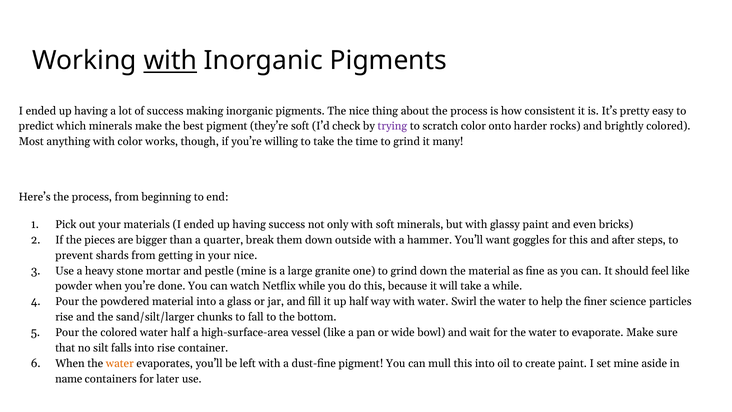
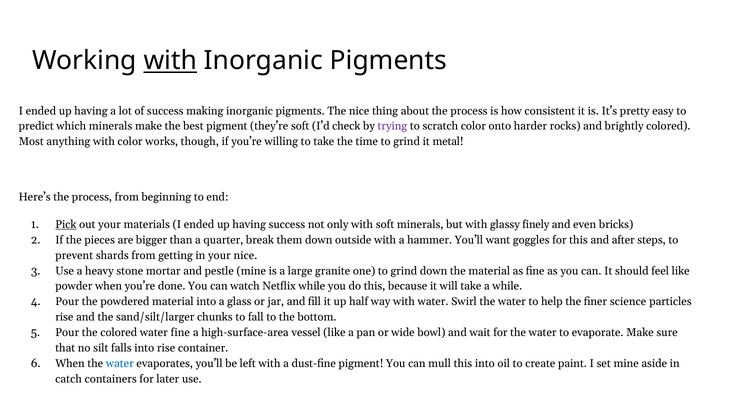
many: many -> metal (448, 142)
Pick underline: none -> present (66, 224)
glassy paint: paint -> finely (536, 224)
water half: half -> fine (180, 332)
water colour: orange -> blue (120, 363)
name: name -> catch (69, 379)
